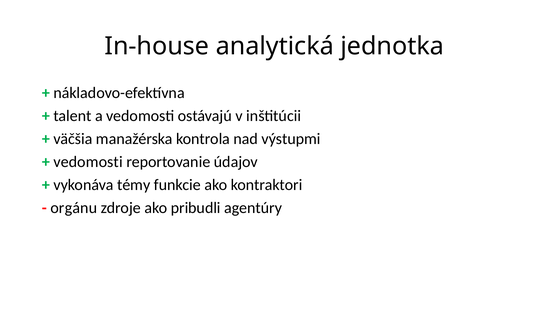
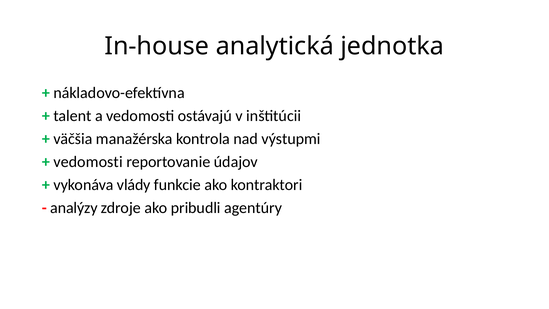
témy: témy -> vlády (134, 185)
orgánu: orgánu -> analýzy (74, 208)
